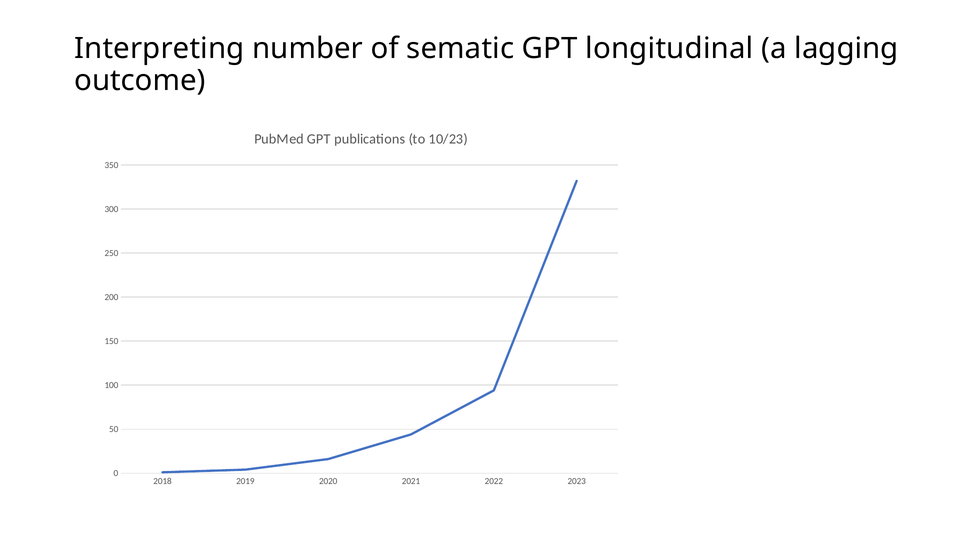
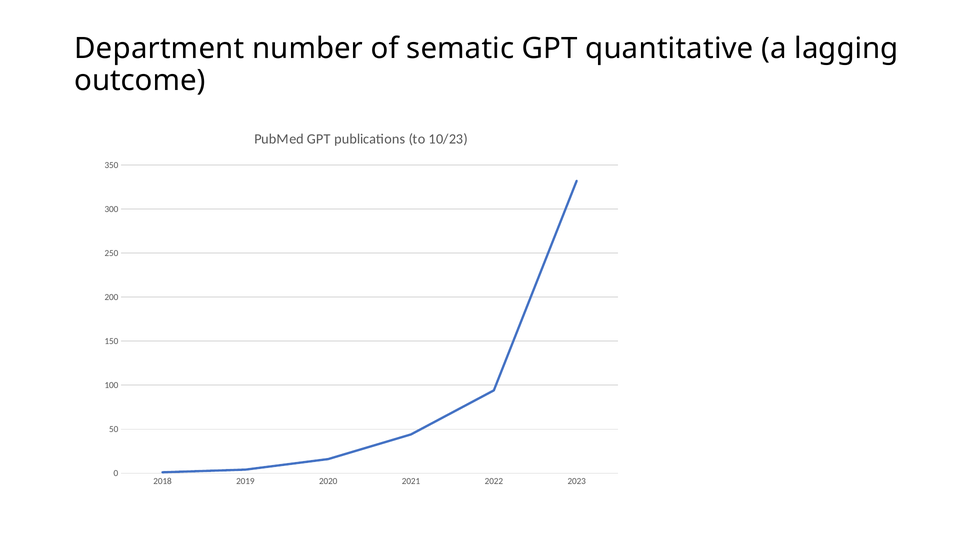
Interpreting: Interpreting -> Department (159, 49)
longitudinal: longitudinal -> quantitative (669, 49)
